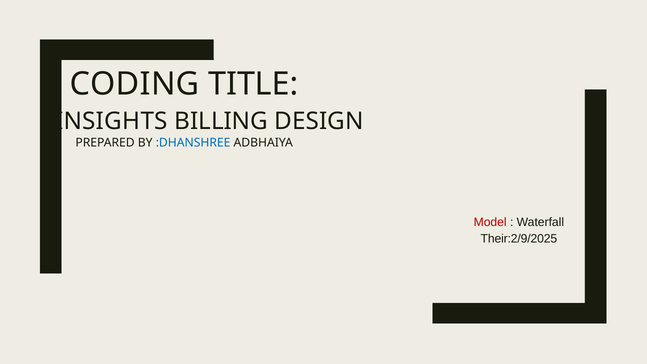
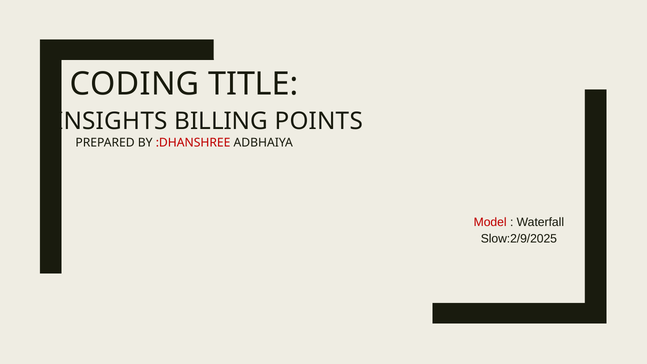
DESIGN: DESIGN -> POINTS (319, 121)
:DHANSHREE colour: blue -> red (193, 143)
Their:2/9/2025: Their:2/9/2025 -> Slow:2/9/2025 (519, 239)
